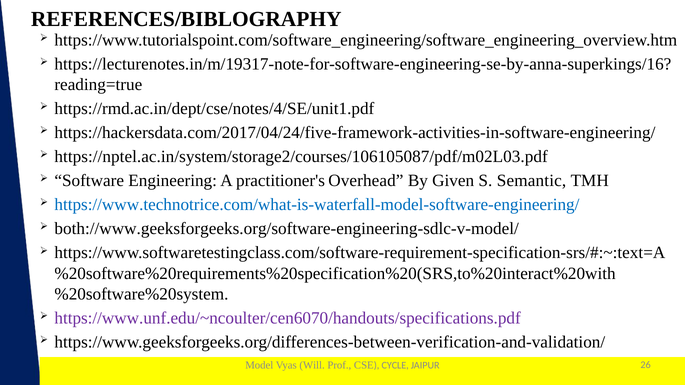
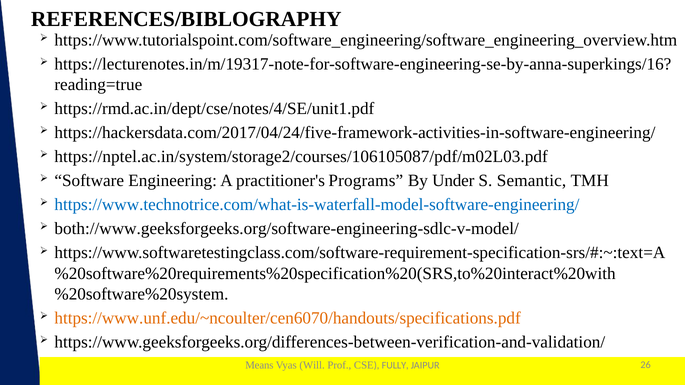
Overhead: Overhead -> Programs (366, 181)
Given: Given -> Under (453, 181)
https://www.unf.edu/~ncoulter/cen6070/handouts/specifications.pdf colour: purple -> orange (288, 318)
Model: Model -> Means (259, 365)
CYCLE: CYCLE -> FULLY (395, 366)
